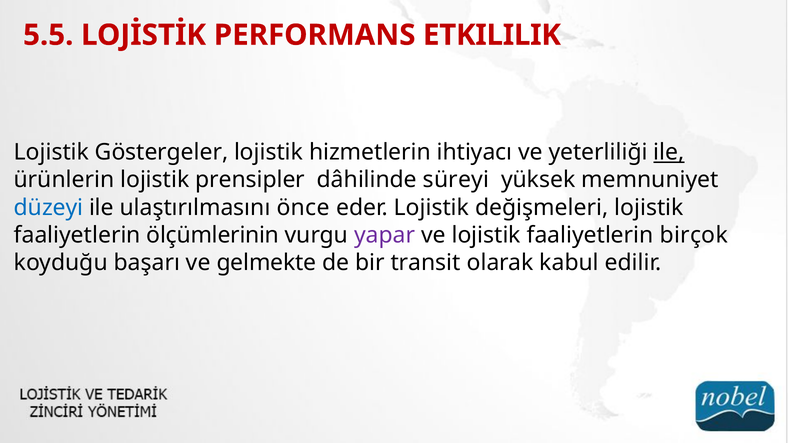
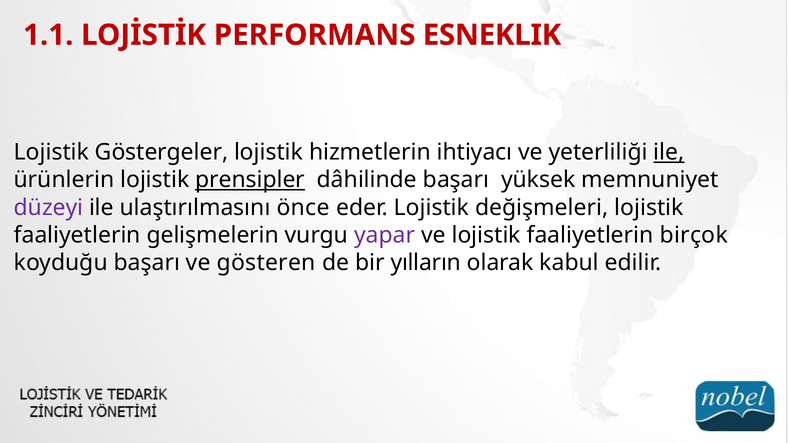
5.5: 5.5 -> 1.1 (48, 35)
ETKILILIK: ETKILILIK -> ESNEKLIK (492, 35)
prensipler underline: none -> present (250, 180)
dâhilinde süreyi: süreyi -> başarı (456, 180)
düzeyi colour: blue -> purple (49, 208)
ölçümlerinin: ölçümlerinin -> gelişmelerin (213, 235)
gelmekte: gelmekte -> gösteren (266, 263)
transit: transit -> yılların (426, 263)
